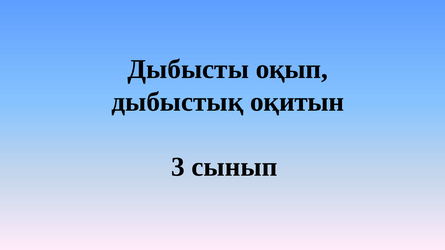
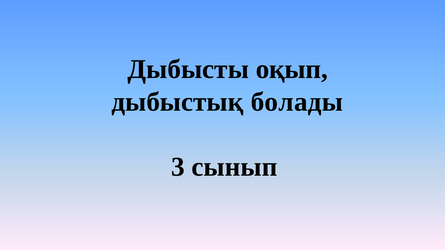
оқитын: оқитын -> болады (297, 102)
